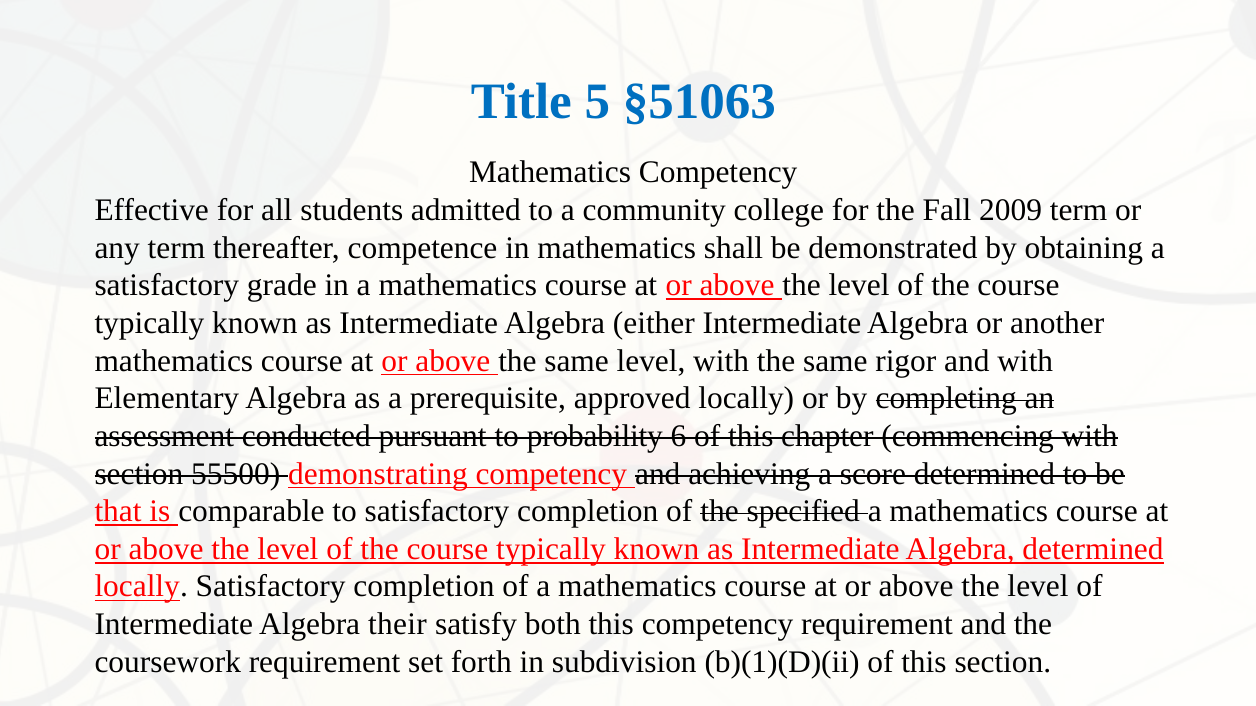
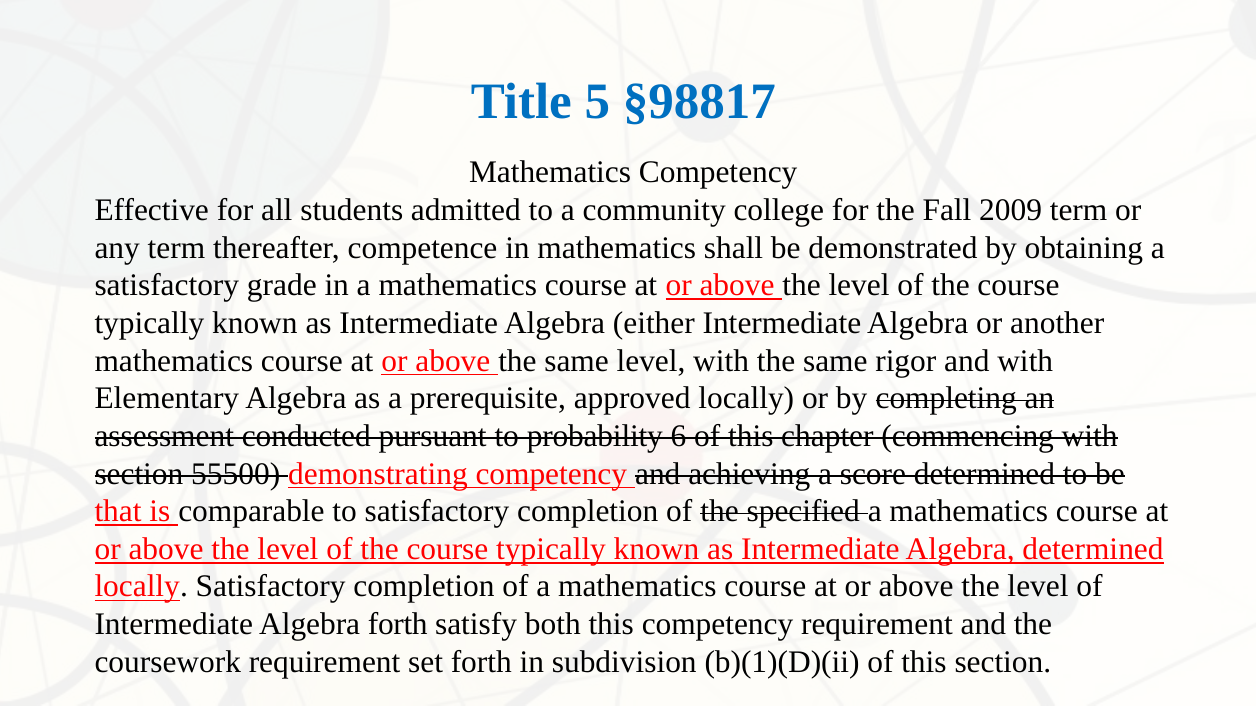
§51063: §51063 -> §98817 (699, 102)
Algebra their: their -> forth (398, 625)
